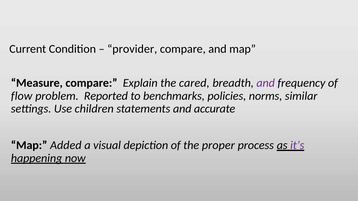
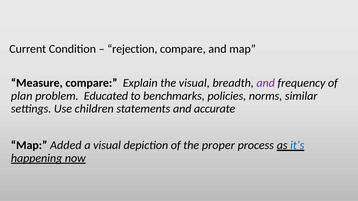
provider: provider -> rejection (132, 49)
the cared: cared -> visual (194, 83)
flow: flow -> plan (22, 96)
Reported: Reported -> Educated (106, 96)
it’s colour: purple -> blue (297, 146)
